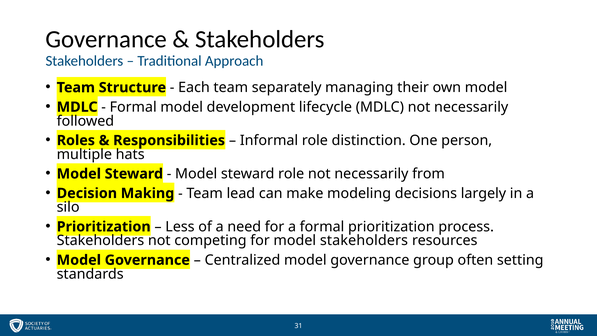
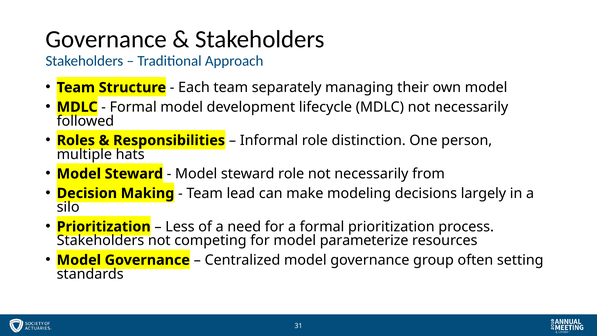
model stakeholders: stakeholders -> parameterize (364, 240)
